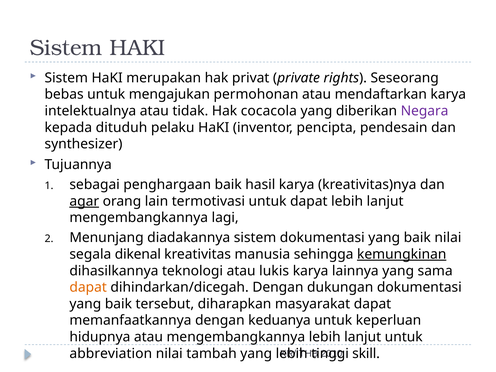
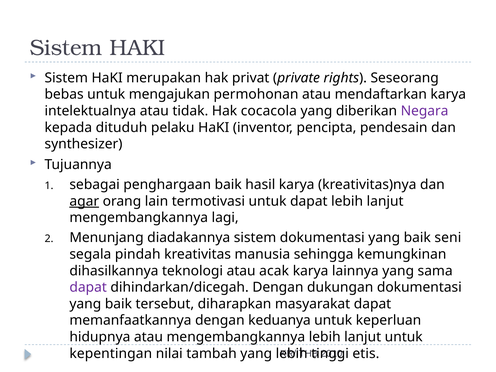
baik nilai: nilai -> seni (448, 238)
dikenal: dikenal -> pindah (138, 254)
kemungkinan underline: present -> none (402, 254)
lukis: lukis -> acak (274, 271)
dapat colour: orange -> purple (88, 287)
abbreviation: abbreviation -> kepentingan (111, 354)
skill: skill -> etis (366, 354)
